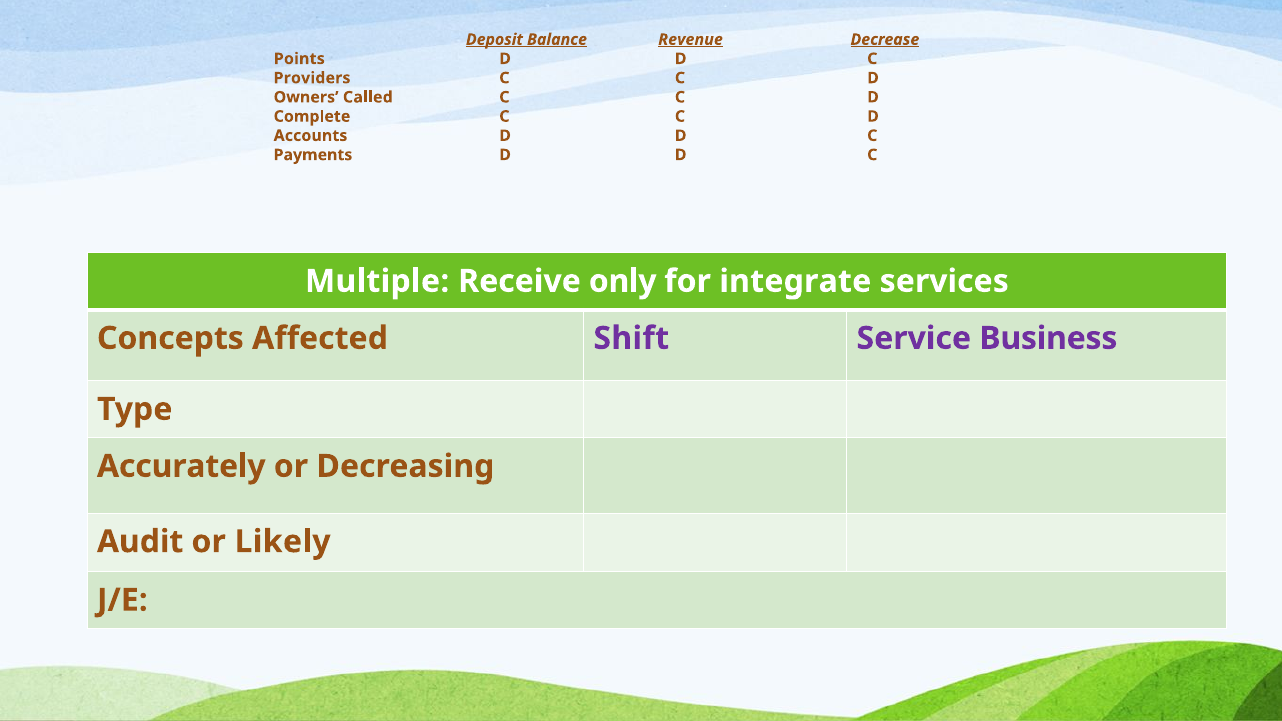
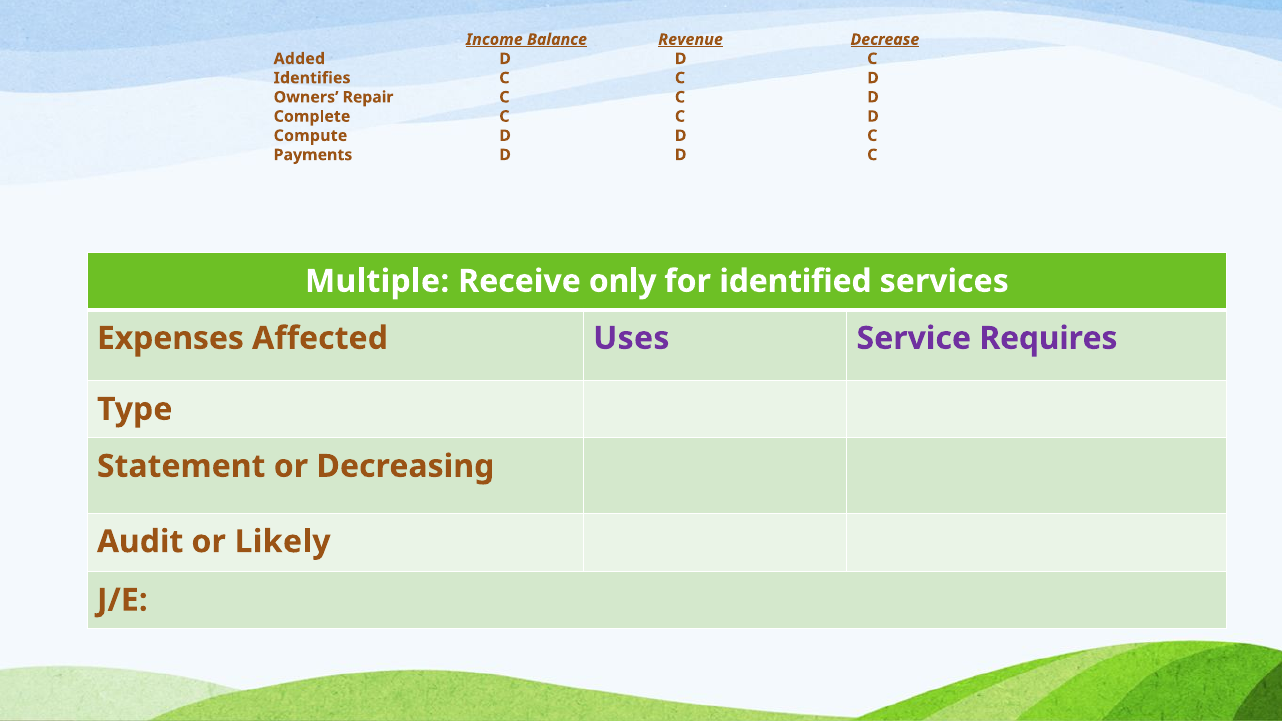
Deposit: Deposit -> Income (494, 40)
Points: Points -> Added (299, 59)
Providers: Providers -> Identifies (312, 78)
Called: Called -> Repair (368, 97)
Accounts: Accounts -> Compute (310, 136)
integrate: integrate -> identified (796, 281)
Concepts: Concepts -> Expenses (170, 338)
Shift: Shift -> Uses (631, 338)
Business: Business -> Requires (1048, 338)
Accurately: Accurately -> Statement (181, 466)
